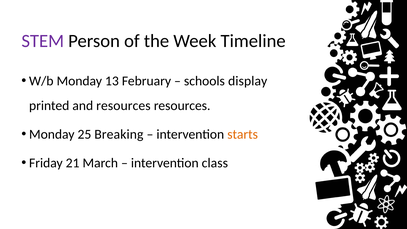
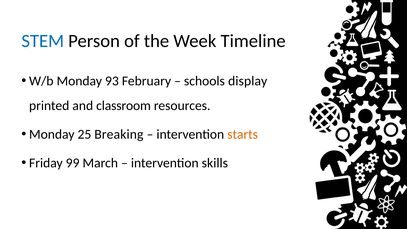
STEM colour: purple -> blue (43, 41)
13: 13 -> 93 (112, 81)
and resources: resources -> classroom (124, 106)
21: 21 -> 99 (73, 163)
class: class -> skills (215, 163)
